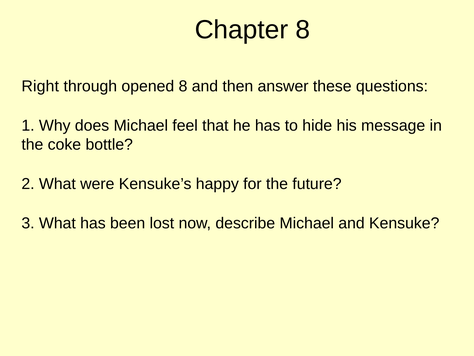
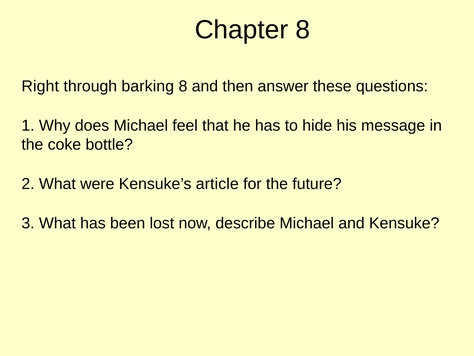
opened: opened -> barking (148, 86)
happy: happy -> article (217, 184)
